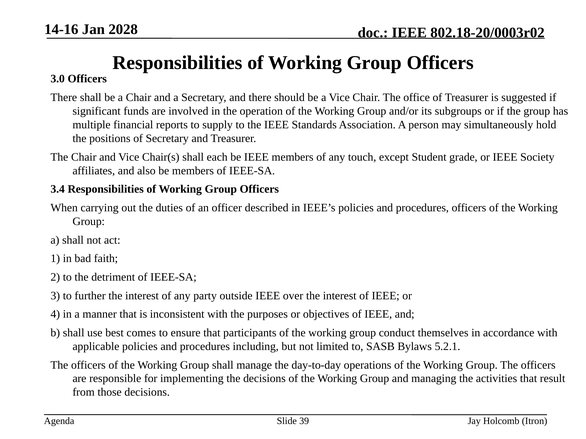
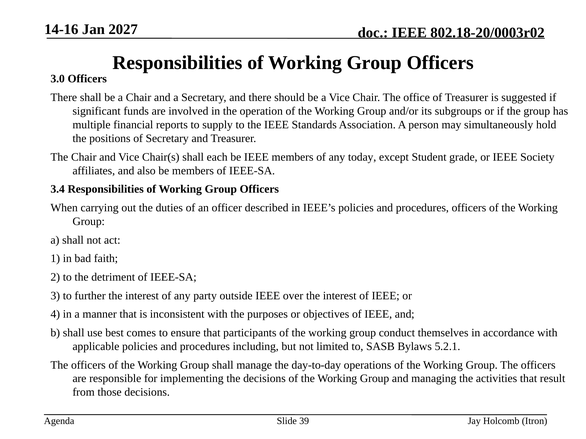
2028: 2028 -> 2027 (123, 29)
touch: touch -> today (362, 157)
